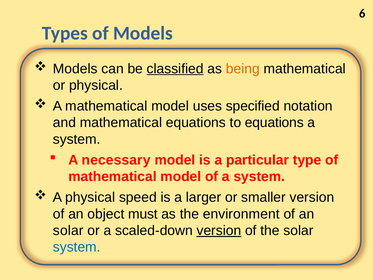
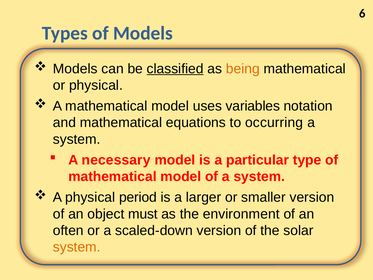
specified: specified -> variables (253, 106)
to equations: equations -> occurring (274, 123)
speed: speed -> period (138, 197)
solar: solar -> often (68, 230)
version underline: present -> none (219, 230)
system colour: blue -> orange (77, 247)
